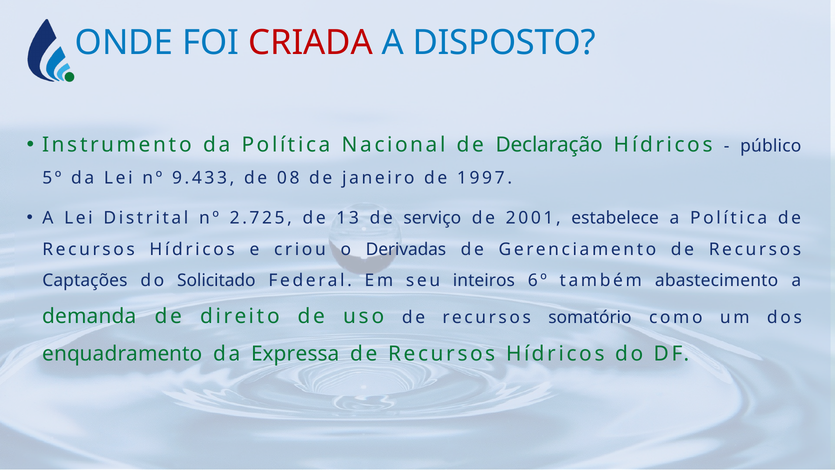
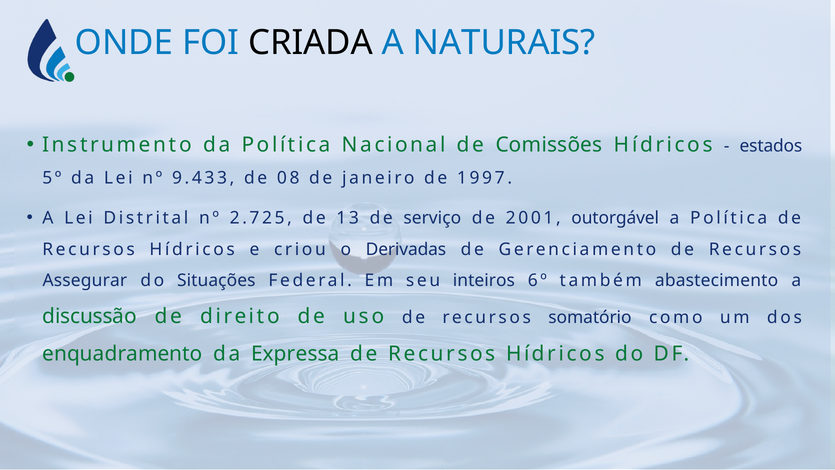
CRIADA colour: red -> black (311, 43)
DISPOSTO: DISPOSTO -> NATURAIS (504, 43)
Declaração: Declaração -> Comissões (549, 145)
público: público -> estados (771, 146)
estabelece: estabelece -> outorgável (615, 218)
Captações: Captações -> Assegurar (85, 281)
Solicitado: Solicitado -> Situações (216, 281)
demanda: demanda -> discussão (90, 316)
